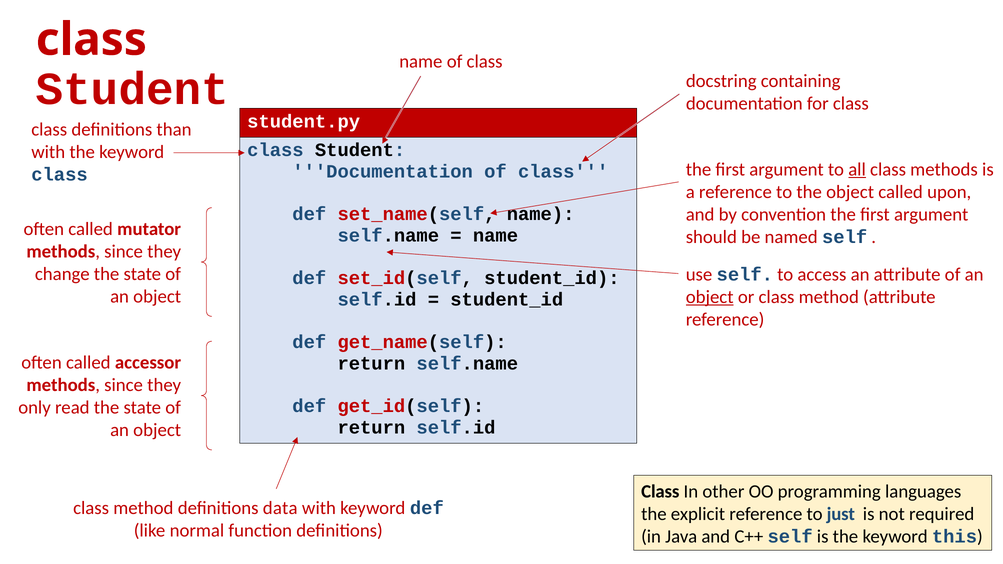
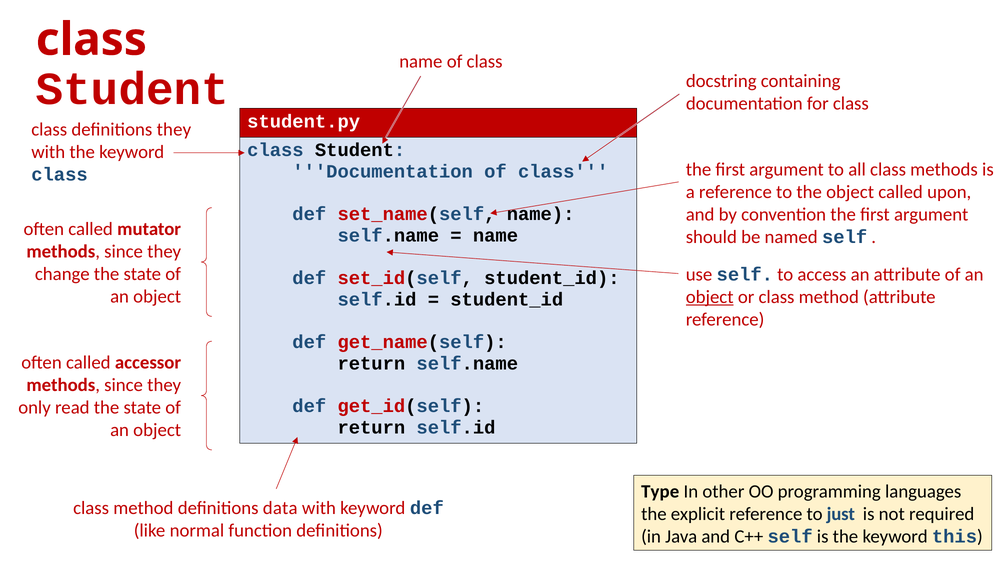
definitions than: than -> they (174, 129)
all underline: present -> none (857, 170)
Class: Class -> Type (660, 492)
